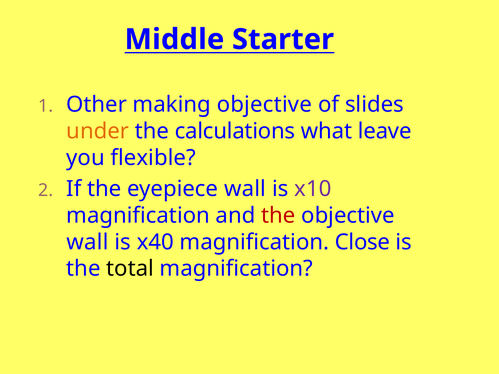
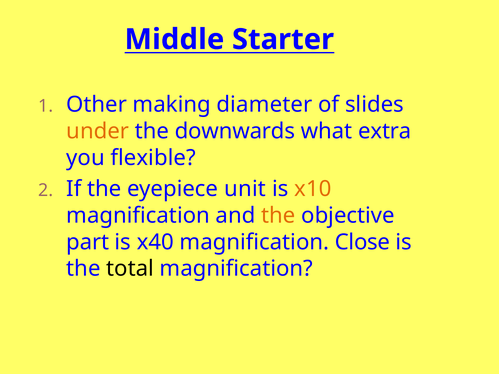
making objective: objective -> diameter (264, 105)
calculations: calculations -> downwards (235, 131)
leave: leave -> extra (385, 131)
eyepiece wall: wall -> unit (245, 189)
x10 colour: purple -> orange (313, 189)
the colour: red -> orange (278, 216)
wall: wall -> part (88, 242)
